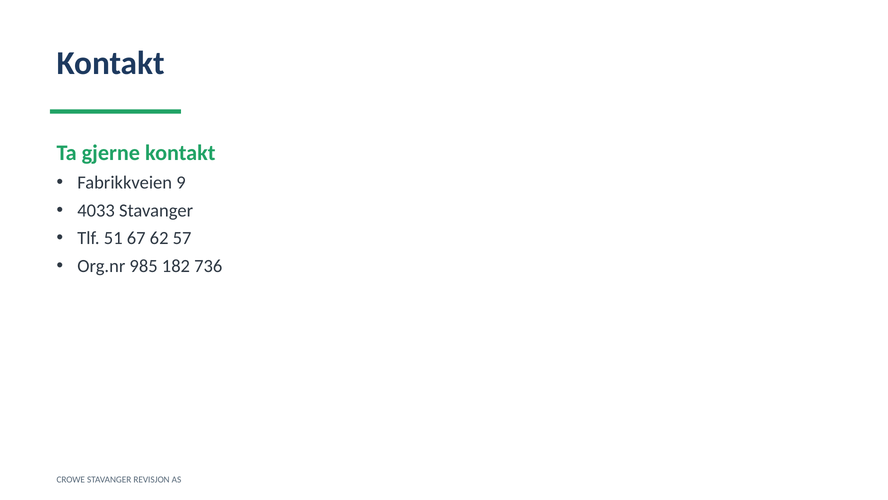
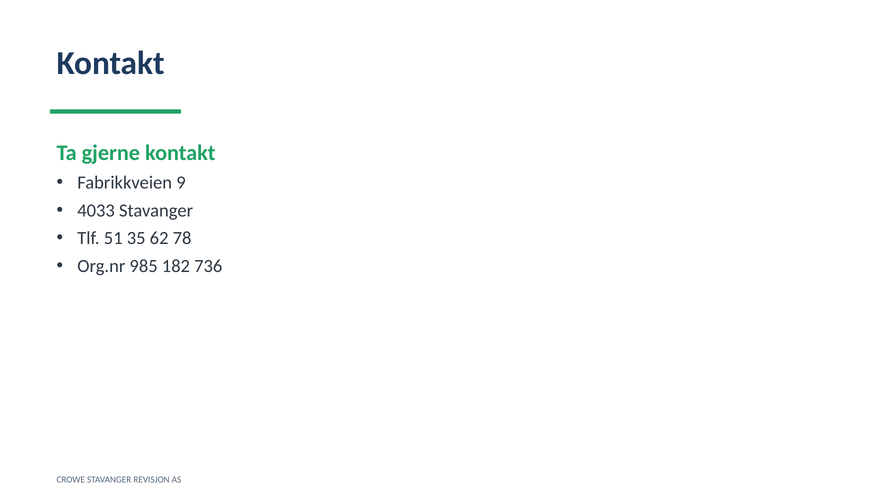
67: 67 -> 35 (136, 238)
57: 57 -> 78 (182, 238)
